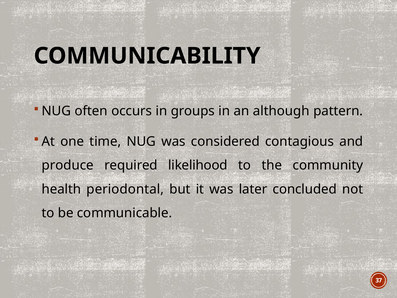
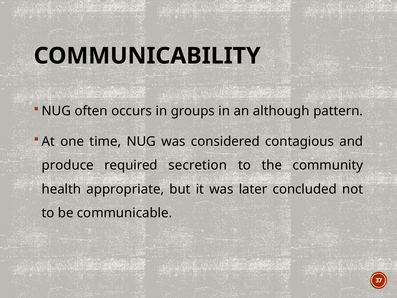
likelihood: likelihood -> secretion (198, 165)
periodontal: periodontal -> appropriate (125, 189)
